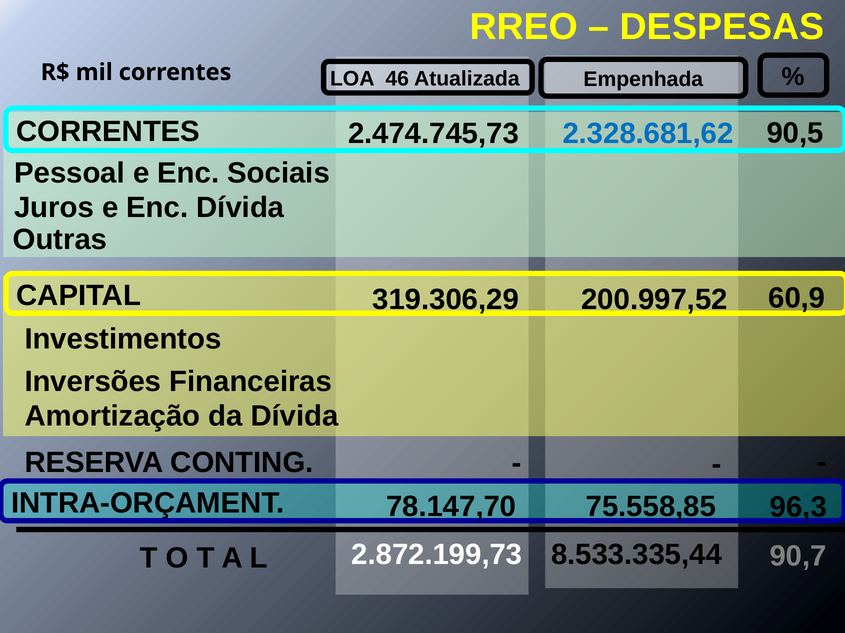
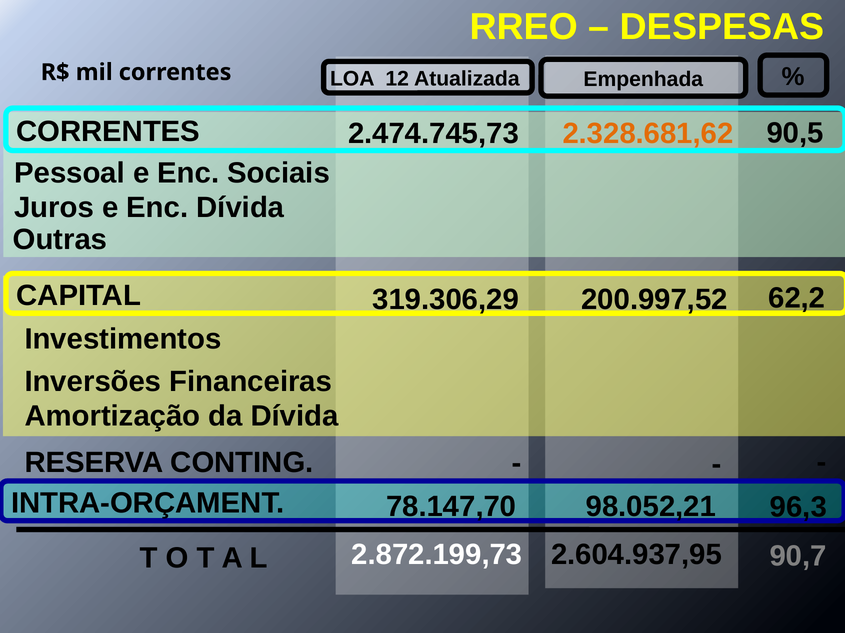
46: 46 -> 12 (397, 79)
2.328.681,62 colour: blue -> orange (648, 134)
60,9: 60,9 -> 62,2 (797, 299)
75.558,85: 75.558,85 -> 98.052,21 (651, 507)
8.533.335,44: 8.533.335,44 -> 2.604.937,95 (636, 555)
